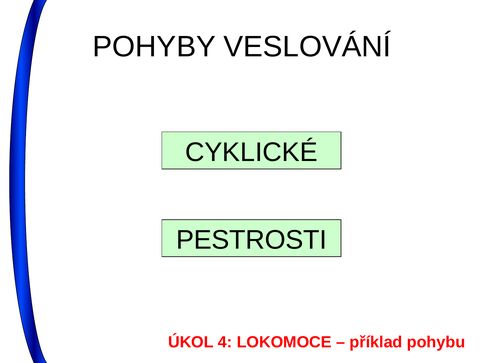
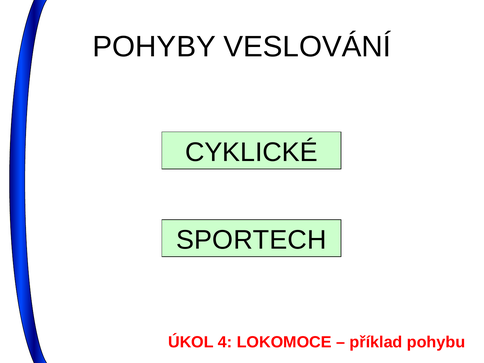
PESTROSTI: PESTROSTI -> SPORTECH (251, 240)
